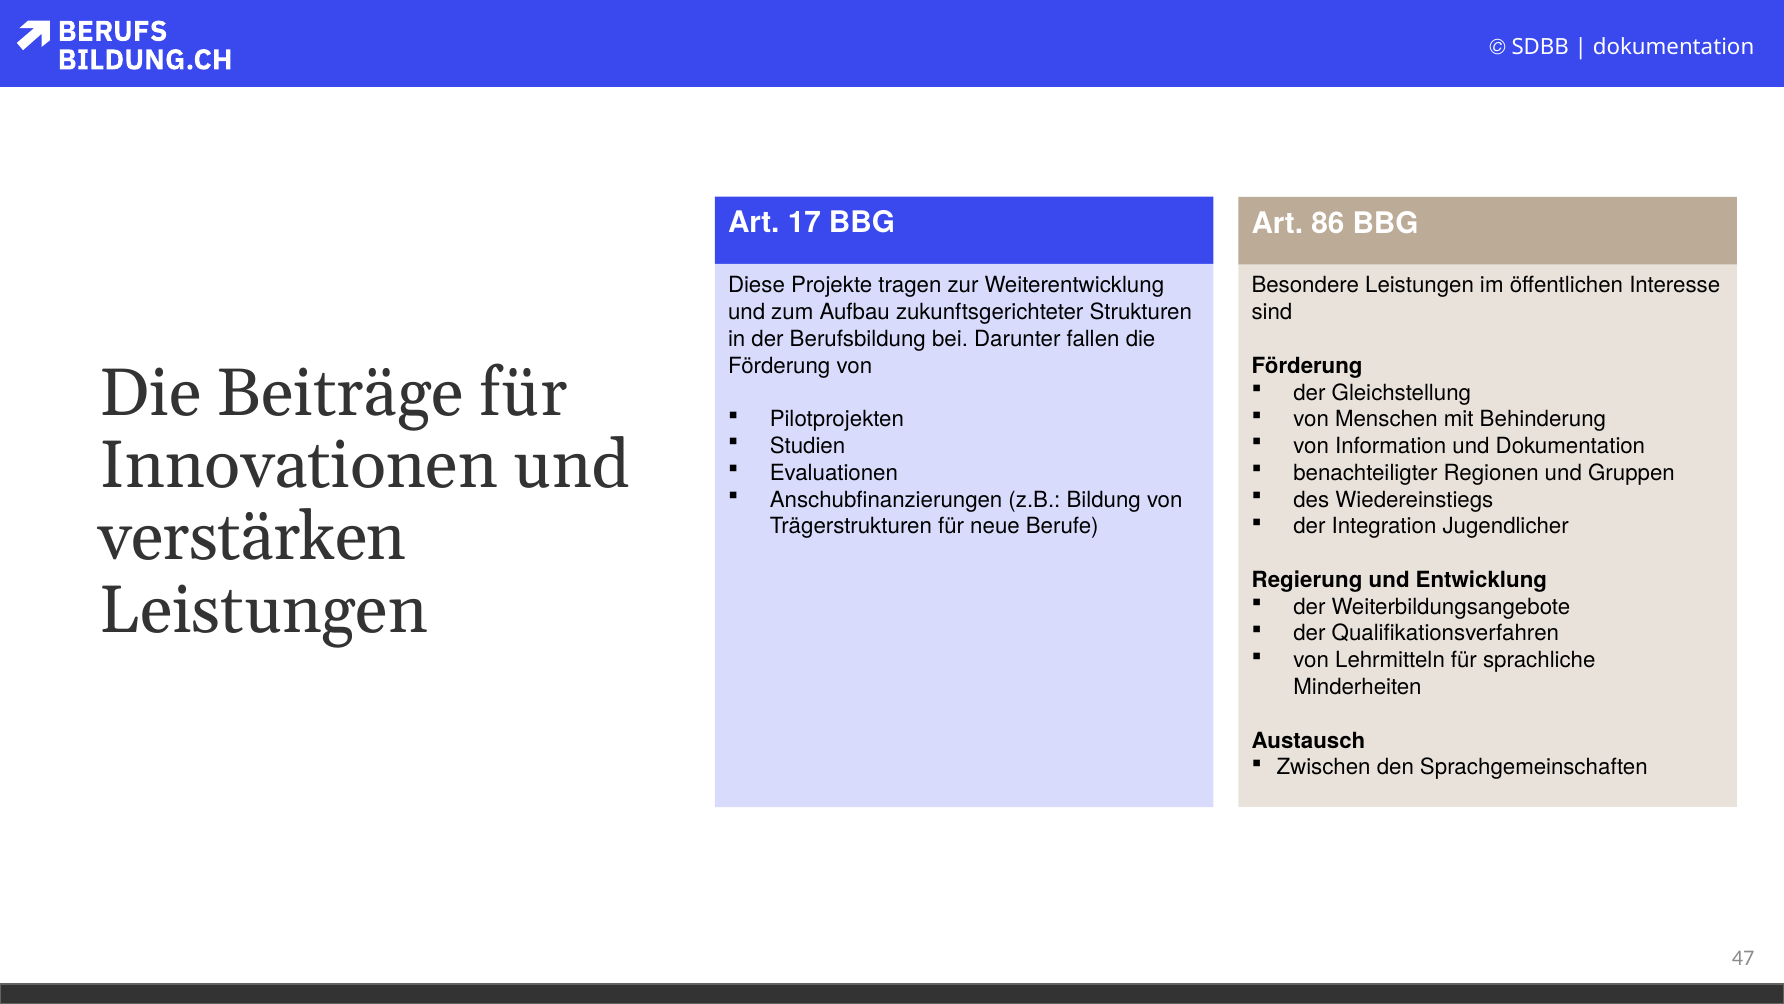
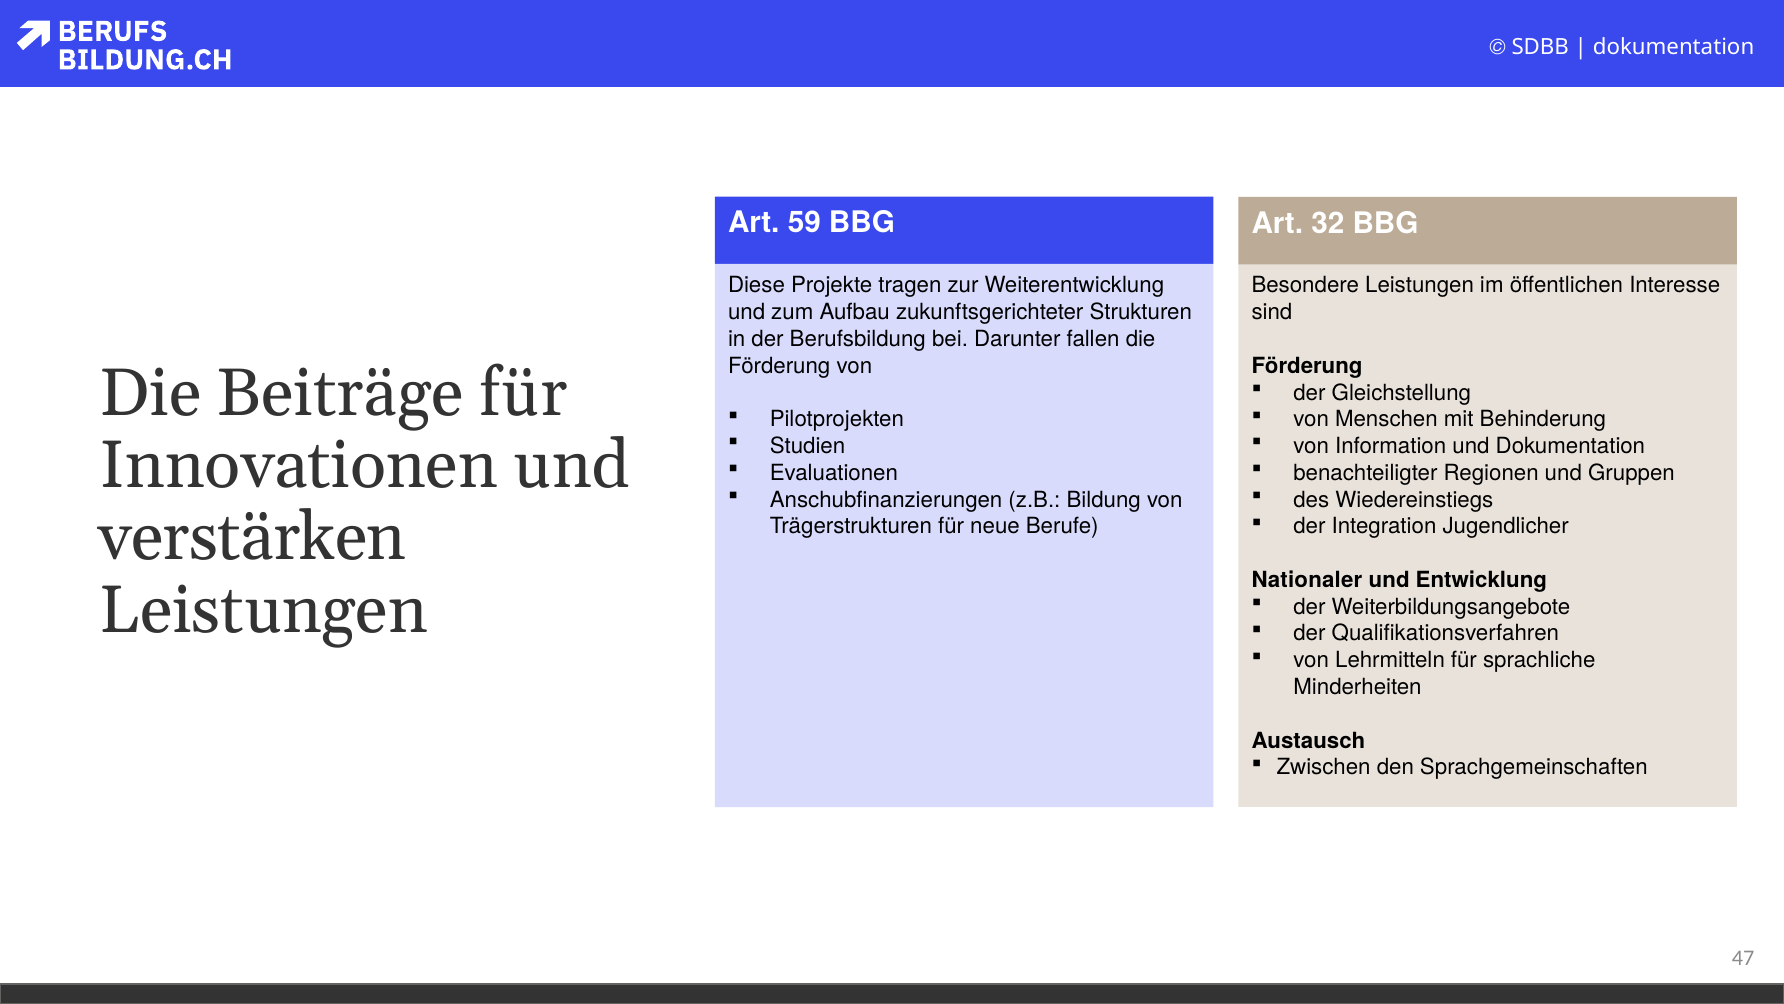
17: 17 -> 59 (804, 223)
86: 86 -> 32 (1328, 223)
Regierung: Regierung -> Nationaler (1307, 580)
